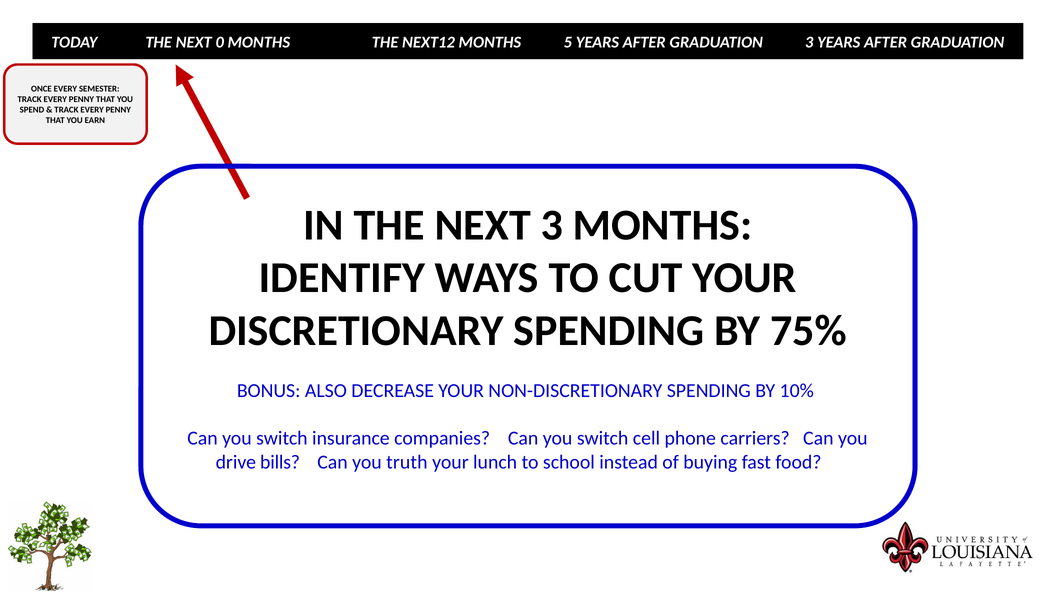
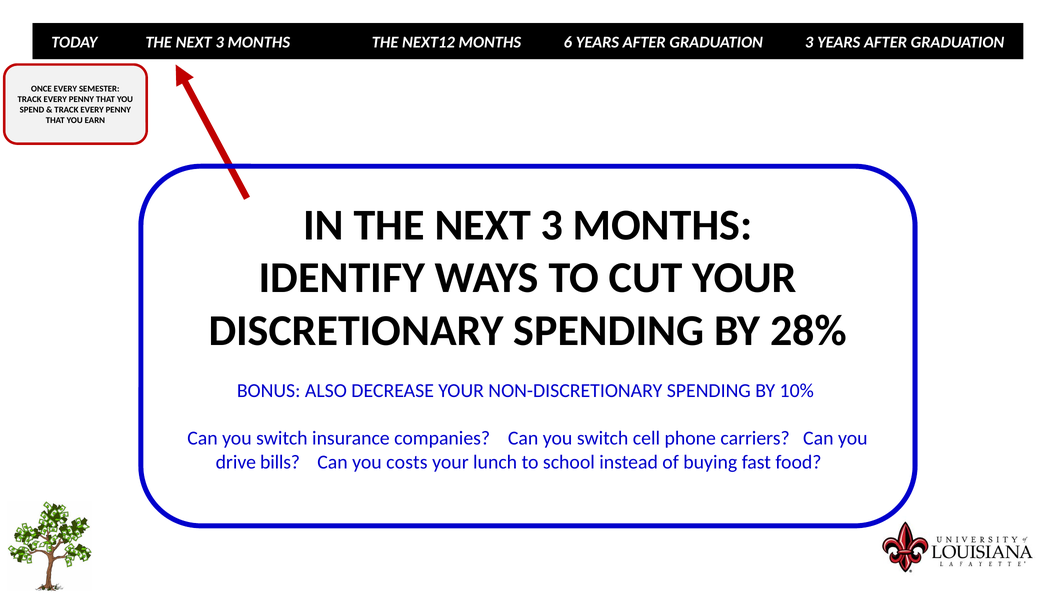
TODAY THE NEXT 0: 0 -> 3 (220, 42)
5: 5 -> 6 (568, 42)
75%: 75% -> 28% (808, 331)
truth: truth -> costs (407, 462)
